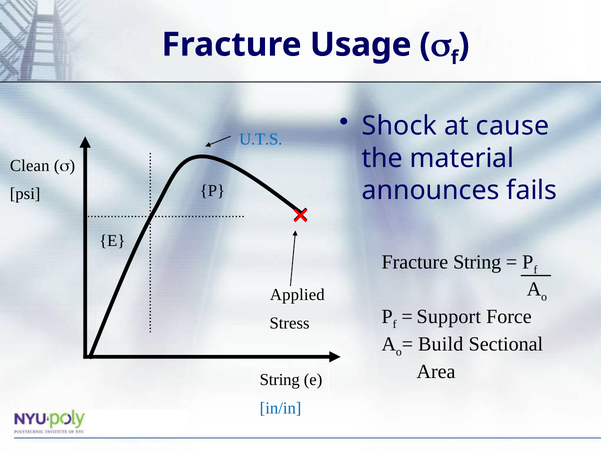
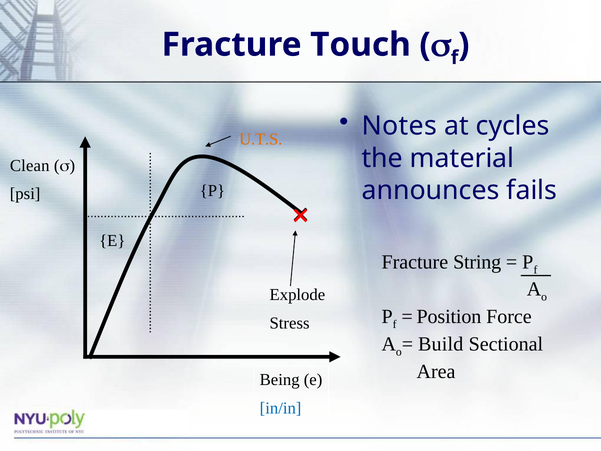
Usage: Usage -> Touch (361, 45)
Shock: Shock -> Notes (399, 126)
cause: cause -> cycles (513, 126)
U.T.S colour: blue -> orange (261, 139)
Applied: Applied -> Explode (297, 295)
Support: Support -> Position (449, 316)
String: String -> Being (280, 380)
